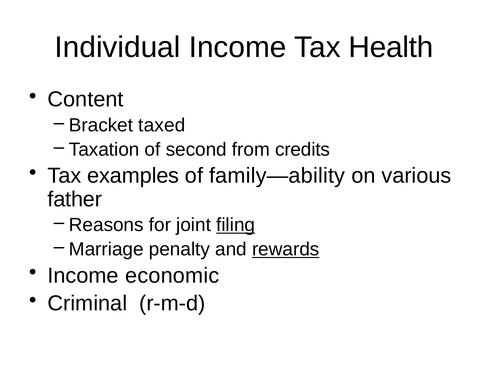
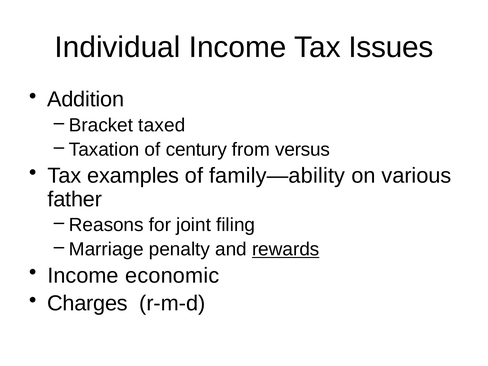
Health: Health -> Issues (391, 47)
Content: Content -> Addition (86, 99)
second: second -> century (196, 150)
credits: credits -> versus (303, 150)
filing underline: present -> none (236, 225)
Criminal: Criminal -> Charges (87, 303)
